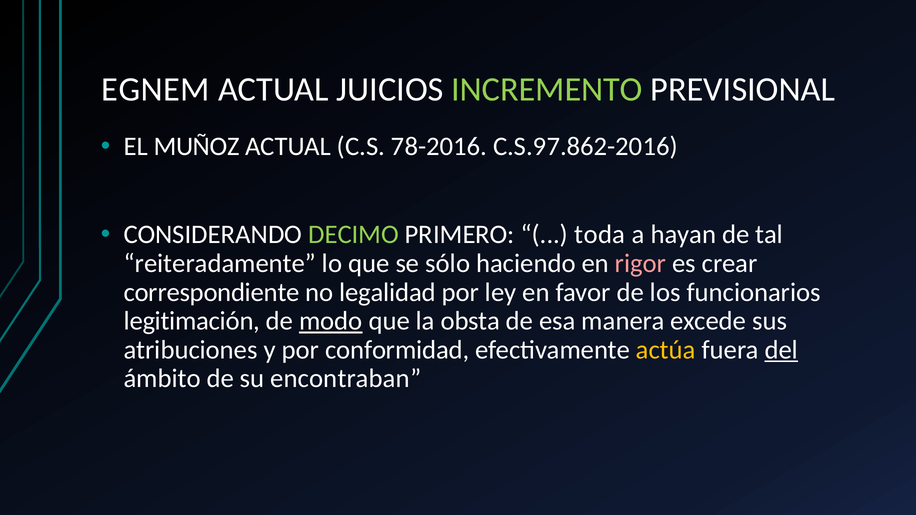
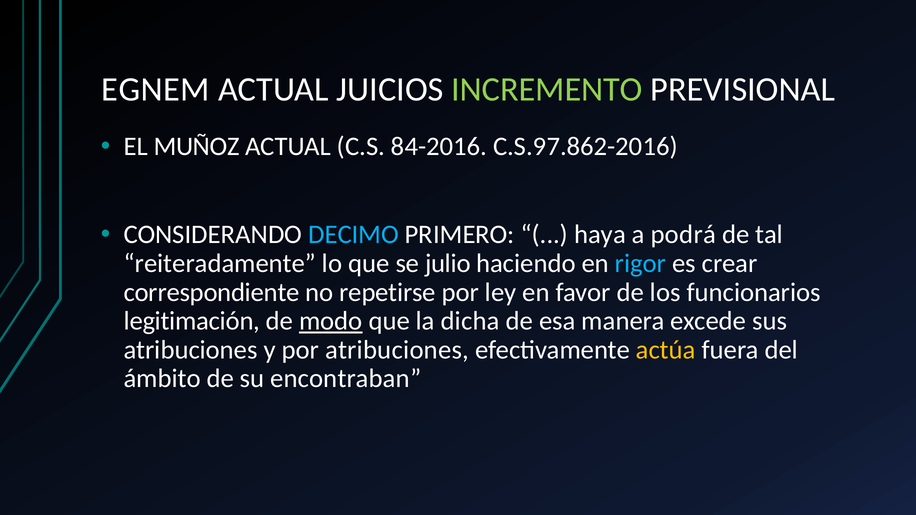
78-2016: 78-2016 -> 84-2016 (439, 147)
DECIMO colour: light green -> light blue (353, 235)
toda: toda -> haya (600, 235)
hayan: hayan -> podrá (683, 235)
sólo: sólo -> julio (448, 264)
rigor colour: pink -> light blue (641, 264)
legalidad: legalidad -> repetirse (388, 292)
obsta: obsta -> dicha (470, 321)
por conformidad: conformidad -> atribuciones (397, 350)
del underline: present -> none (781, 350)
